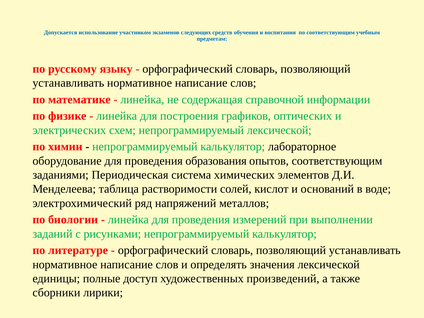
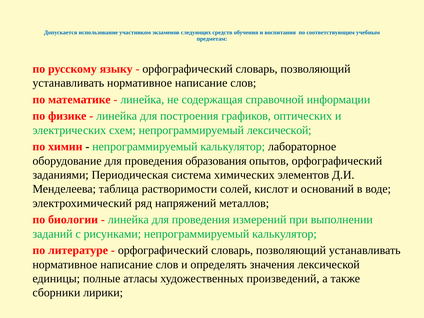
опытов соответствующим: соответствующим -> орфографический (337, 161)
доступ: доступ -> атласы (140, 279)
